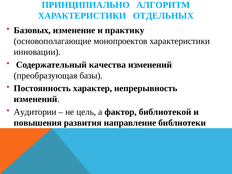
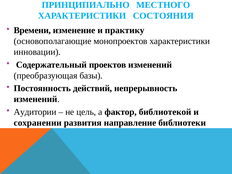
АЛГОРИТМ: АЛГОРИТМ -> МЕСТНОГО (163, 5)
ОТДЕЛЬНЫХ: ОТДЕЛЬНЫХ -> СОСТОЯНИЯ (163, 16)
Базовых: Базовых -> Времени (32, 30)
качества: качества -> проектов (108, 65)
характер: характер -> действий (93, 88)
повышения: повышения -> сохранении (38, 123)
